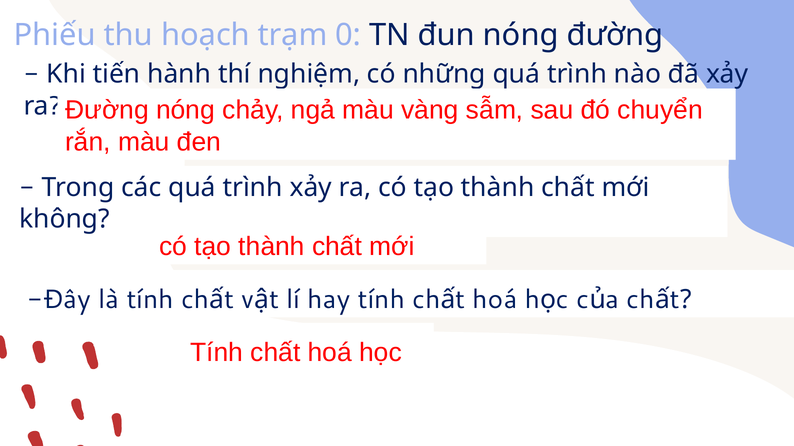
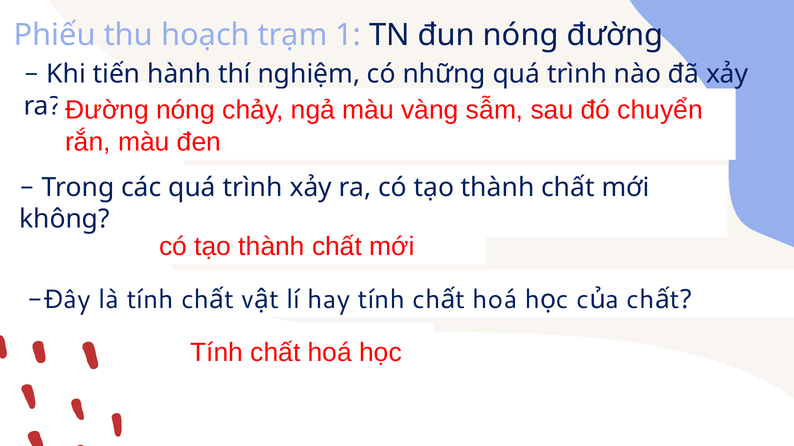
0: 0 -> 1 (348, 35)
